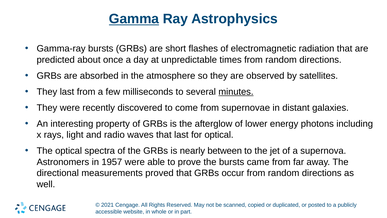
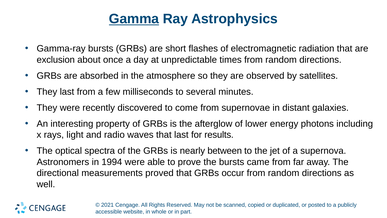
predicted: predicted -> exclusion (56, 60)
minutes underline: present -> none (236, 92)
for optical: optical -> results (219, 135)
1957: 1957 -> 1994 (112, 162)
